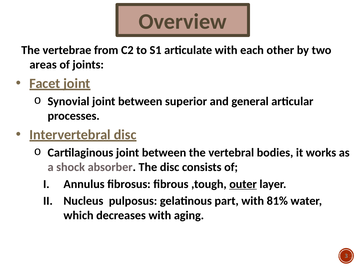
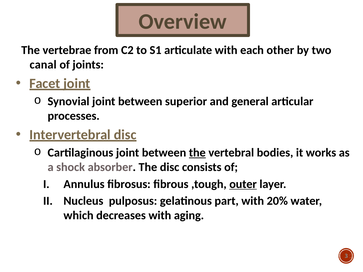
areas: areas -> canal (43, 65)
the underline: none -> present (197, 153)
81%: 81% -> 20% (277, 201)
